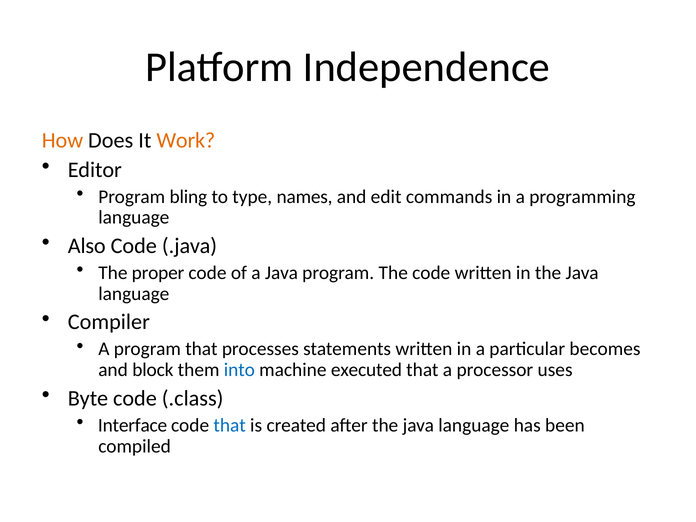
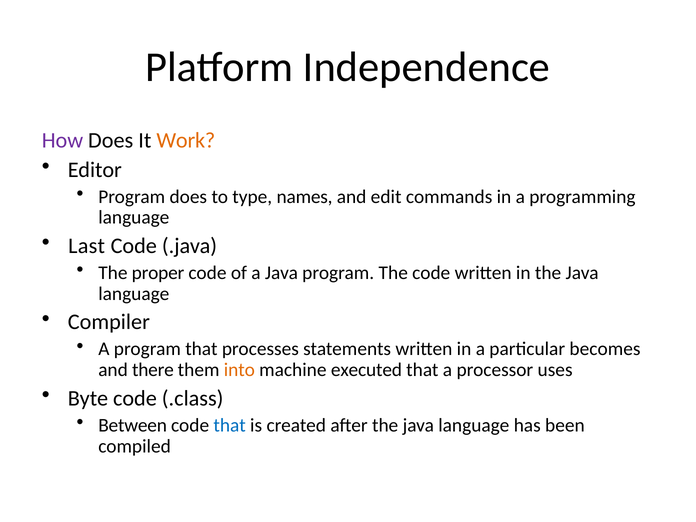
How colour: orange -> purple (62, 140)
Program bling: bling -> does (188, 197)
Also: Also -> Last (87, 246)
block: block -> there (153, 370)
into colour: blue -> orange (239, 370)
Interface: Interface -> Between (133, 425)
